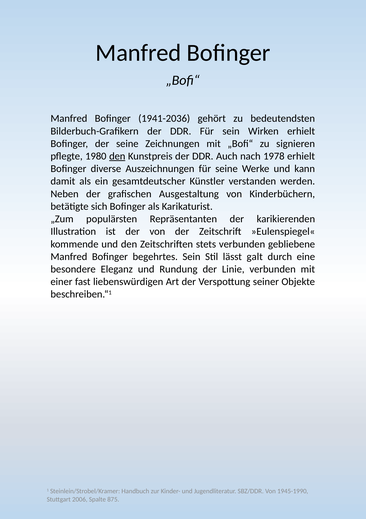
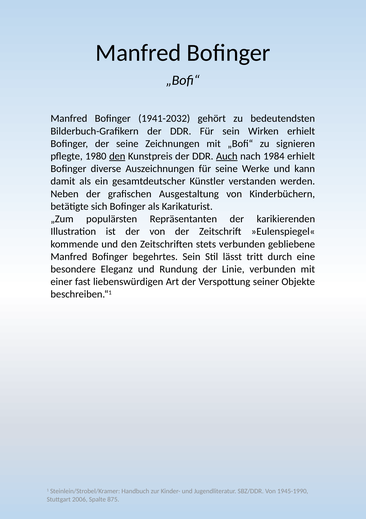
1941-2036: 1941-2036 -> 1941-2032 (164, 119)
Auch underline: none -> present (227, 156)
1978: 1978 -> 1984 (274, 156)
galt: galt -> tritt (255, 257)
